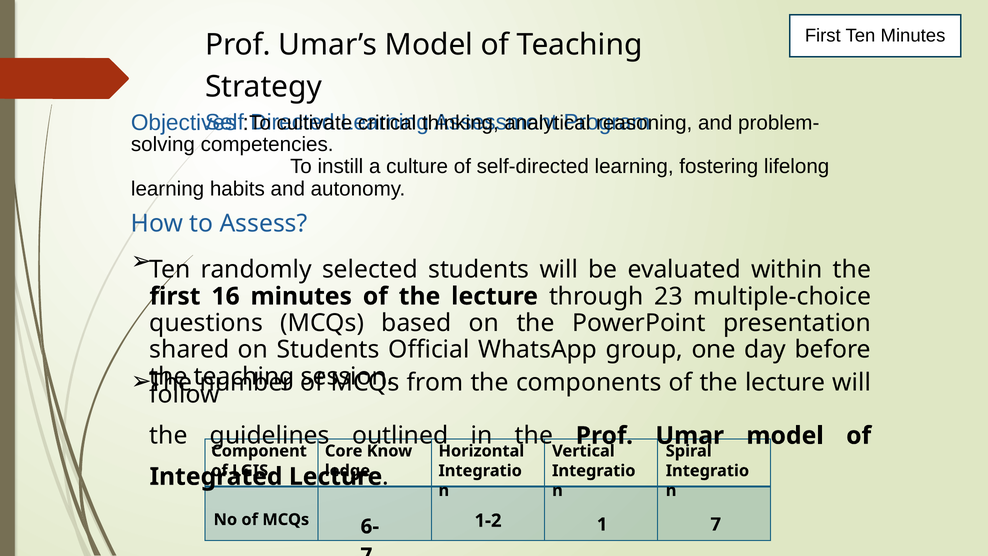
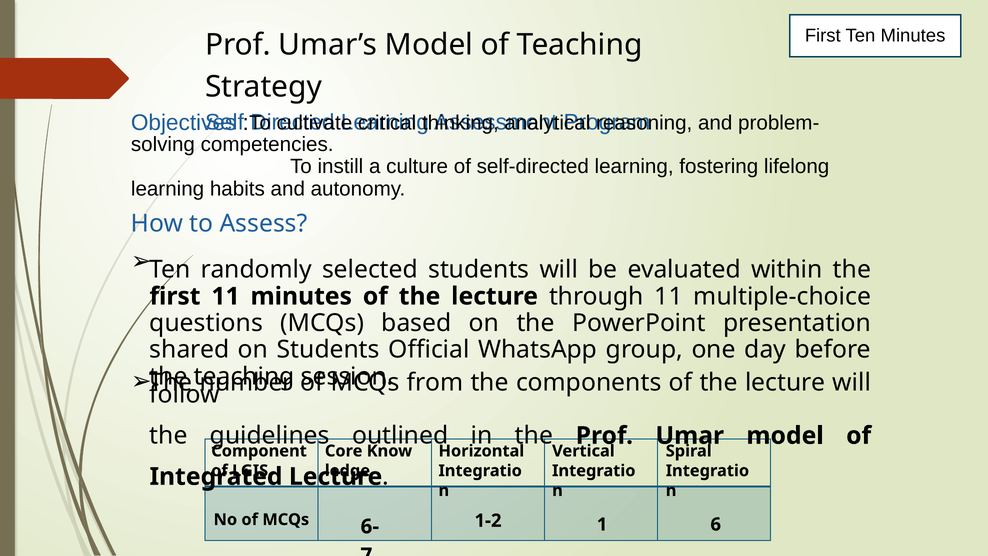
first 16: 16 -> 11 (226, 296)
through 23: 23 -> 11 (669, 296)
1 7: 7 -> 6 (716, 524)
